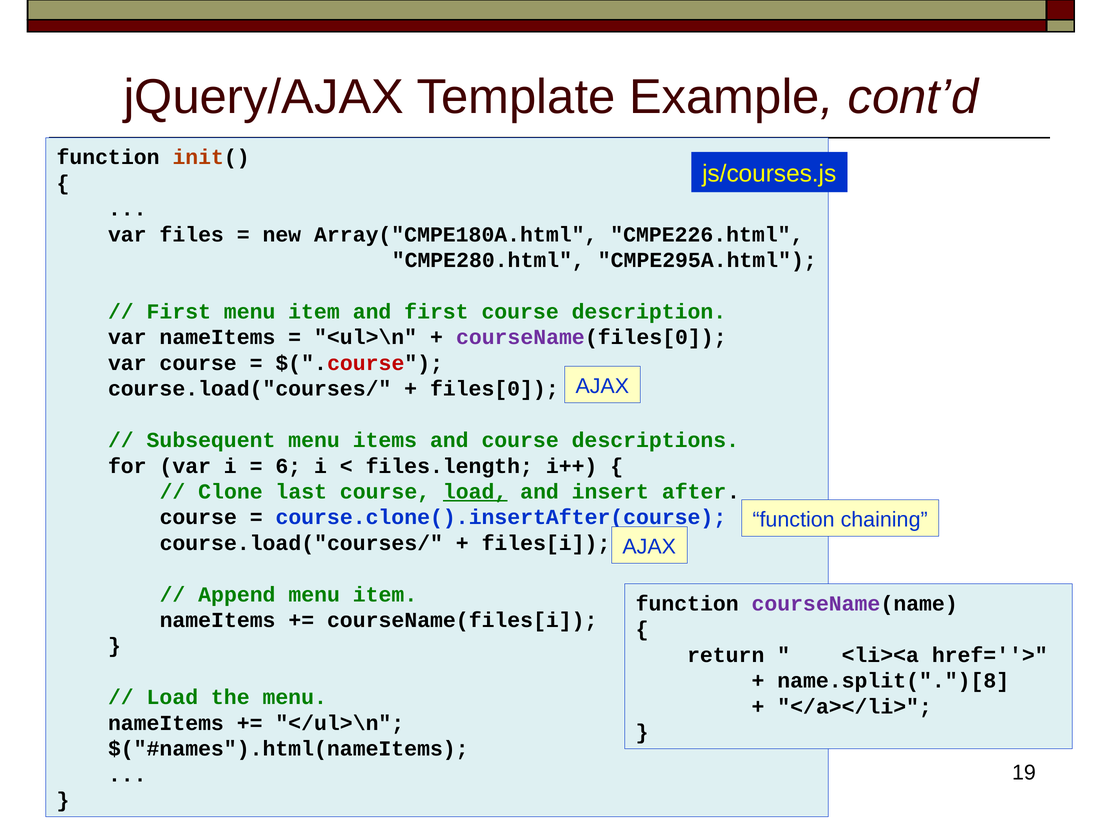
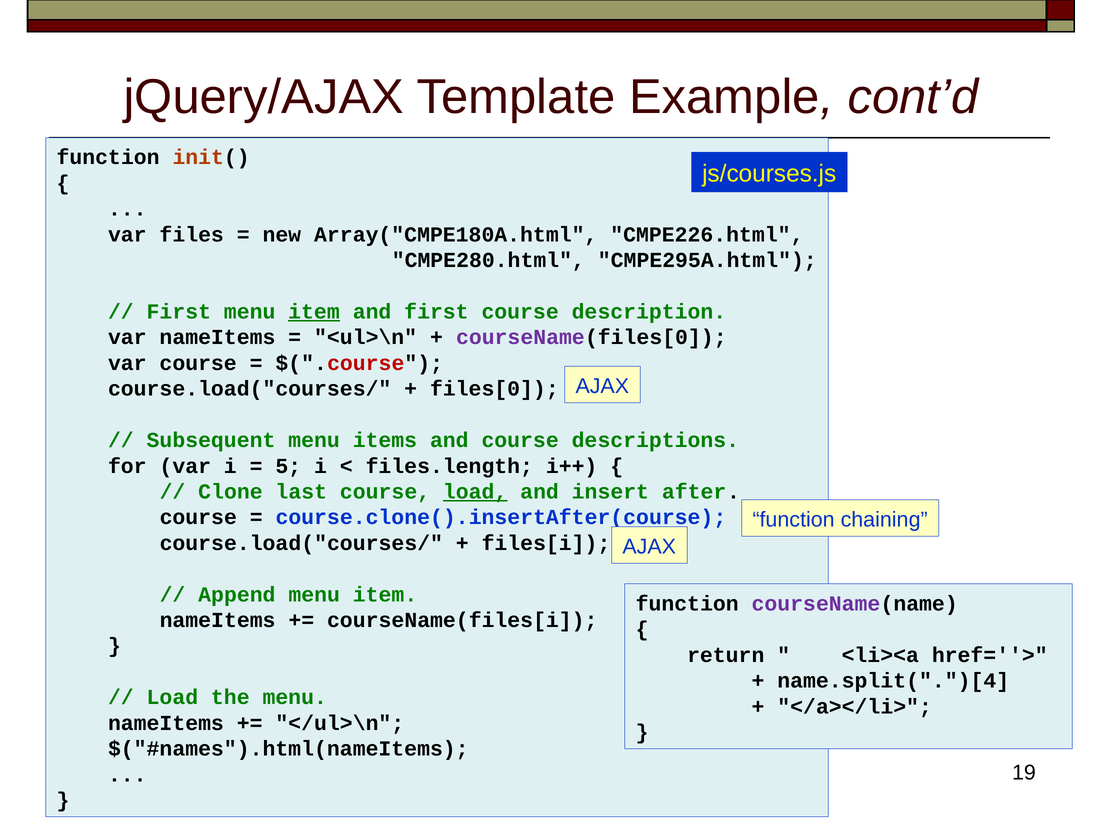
item underline: none -> present (314, 312)
6: 6 -> 5 (288, 466)
name.split(".")[8: name.split(".")[8 -> name.split(".")[4 (893, 681)
